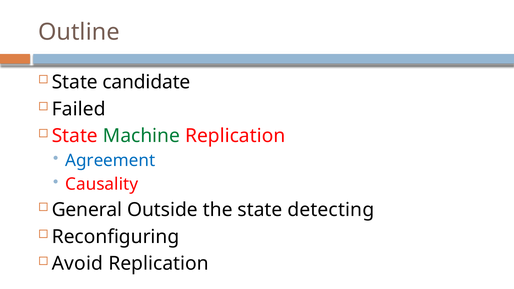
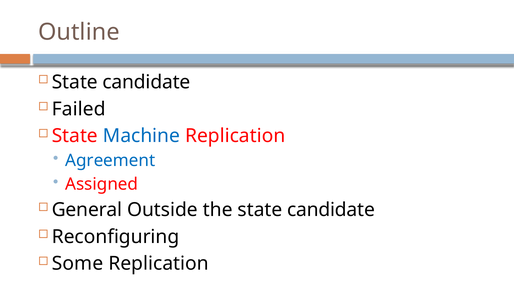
Machine colour: green -> blue (141, 136)
Causality: Causality -> Assigned (102, 184)
the state detecting: detecting -> candidate (331, 210)
Avoid: Avoid -> Some (78, 264)
